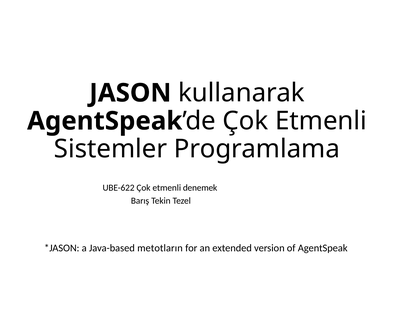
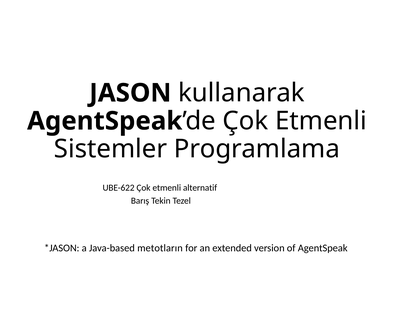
denemek: denemek -> alternatif (200, 188)
